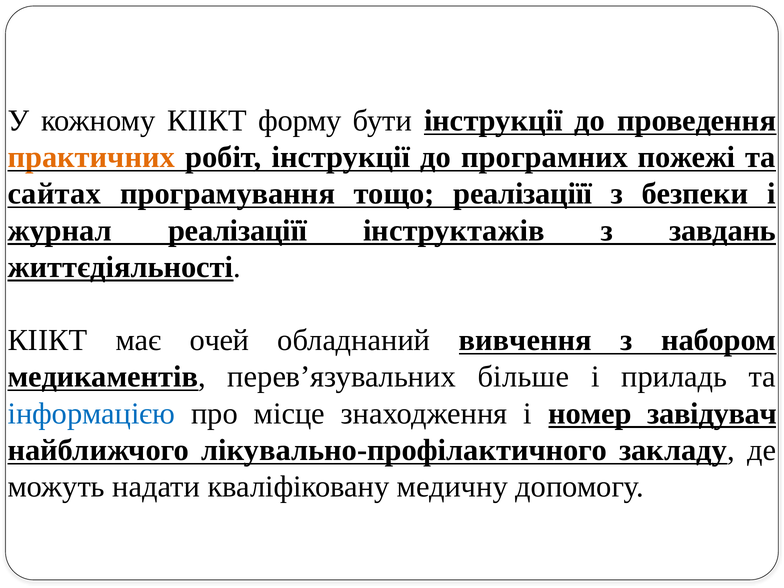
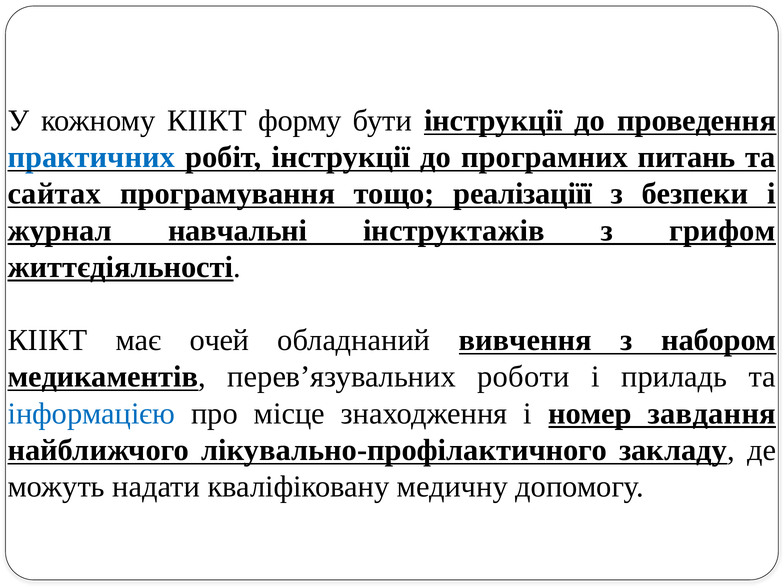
практичних colour: orange -> blue (91, 157)
пожежі: пожежі -> питань (687, 157)
журнал реалізаціїї: реалізаціїї -> навчальні (238, 231)
завдань: завдань -> грифом (722, 231)
більше: більше -> роботи (523, 377)
завідувач: завідувач -> завдання (712, 414)
